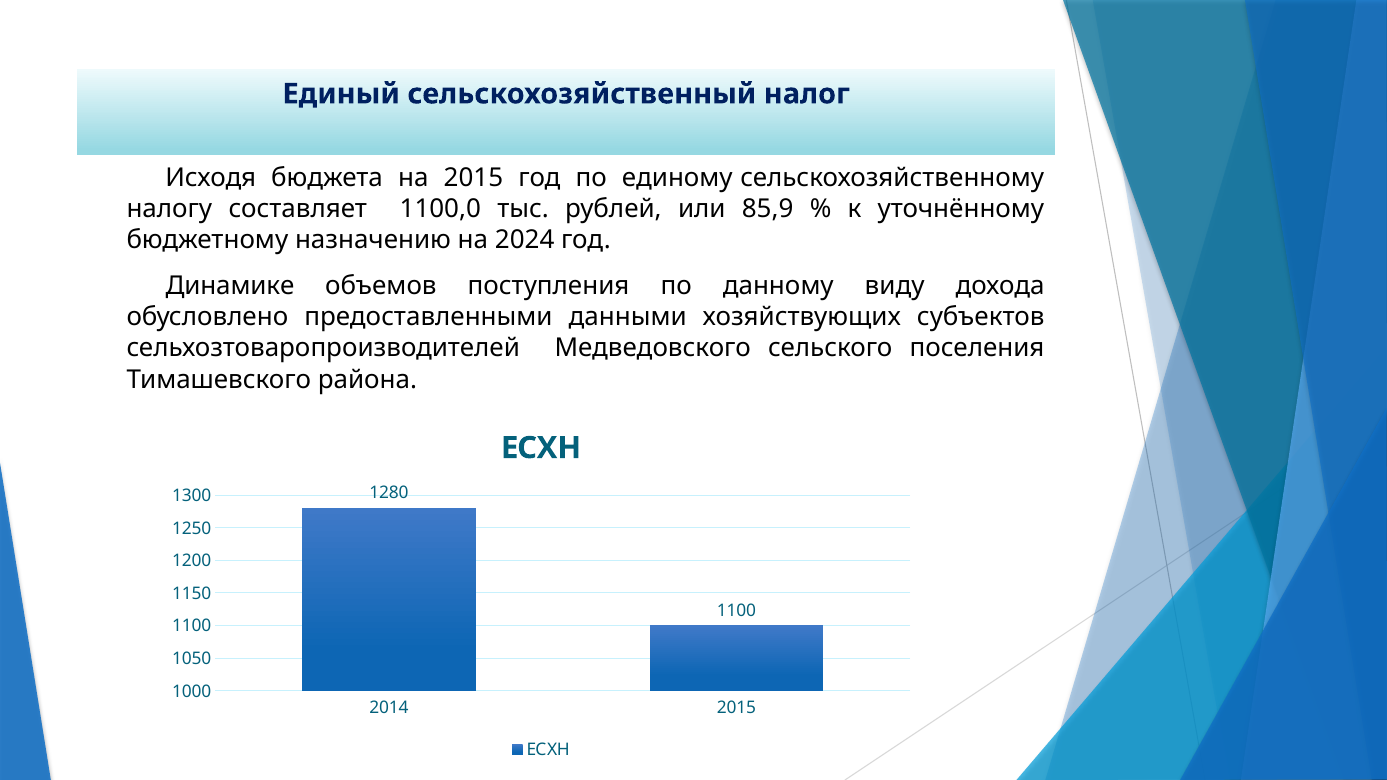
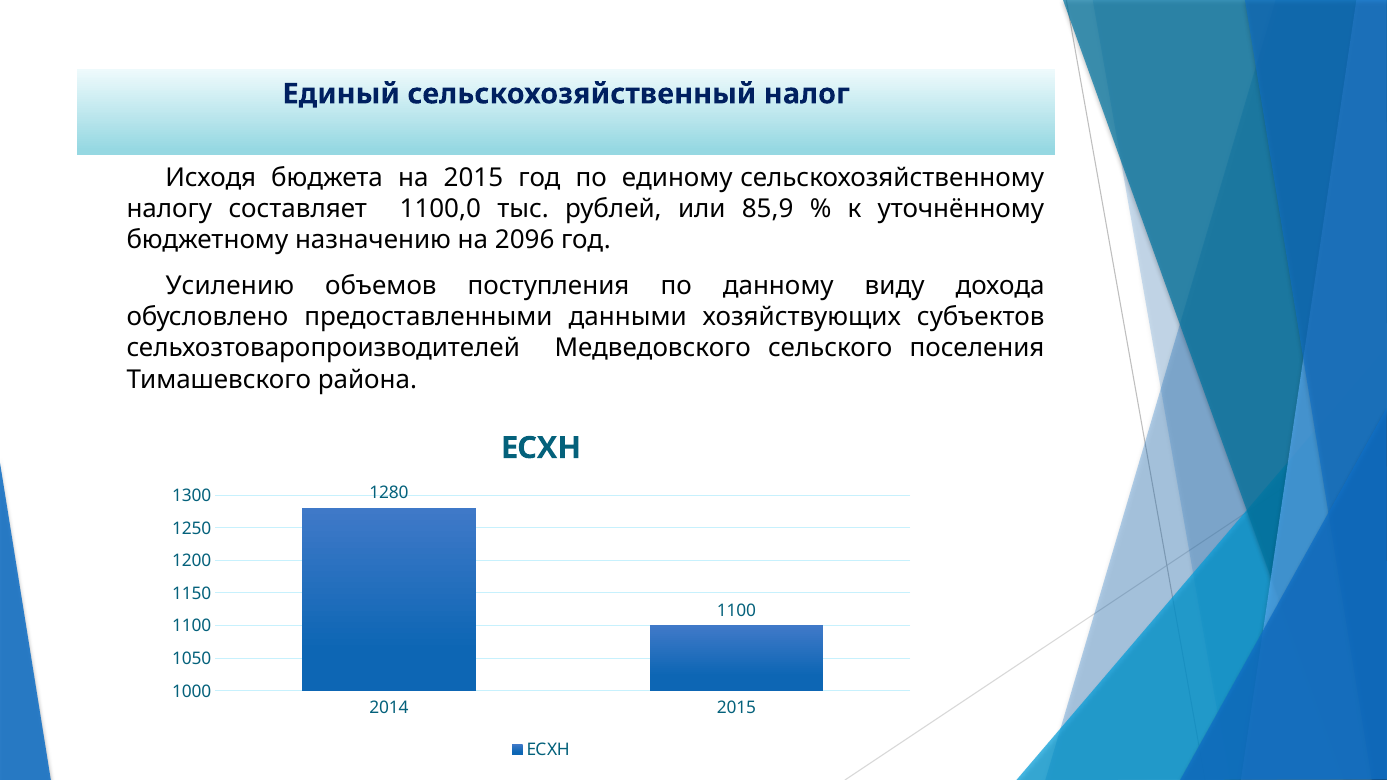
2024: 2024 -> 2096 (525, 240)
Динамике: Динамике -> Усилению (230, 286)
